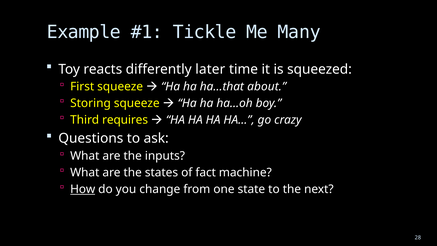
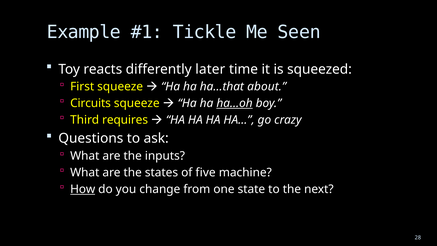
Many: Many -> Seen (299, 32)
Storing: Storing -> Circuits (91, 103)
ha…oh underline: none -> present (235, 103)
fact: fact -> five (206, 172)
